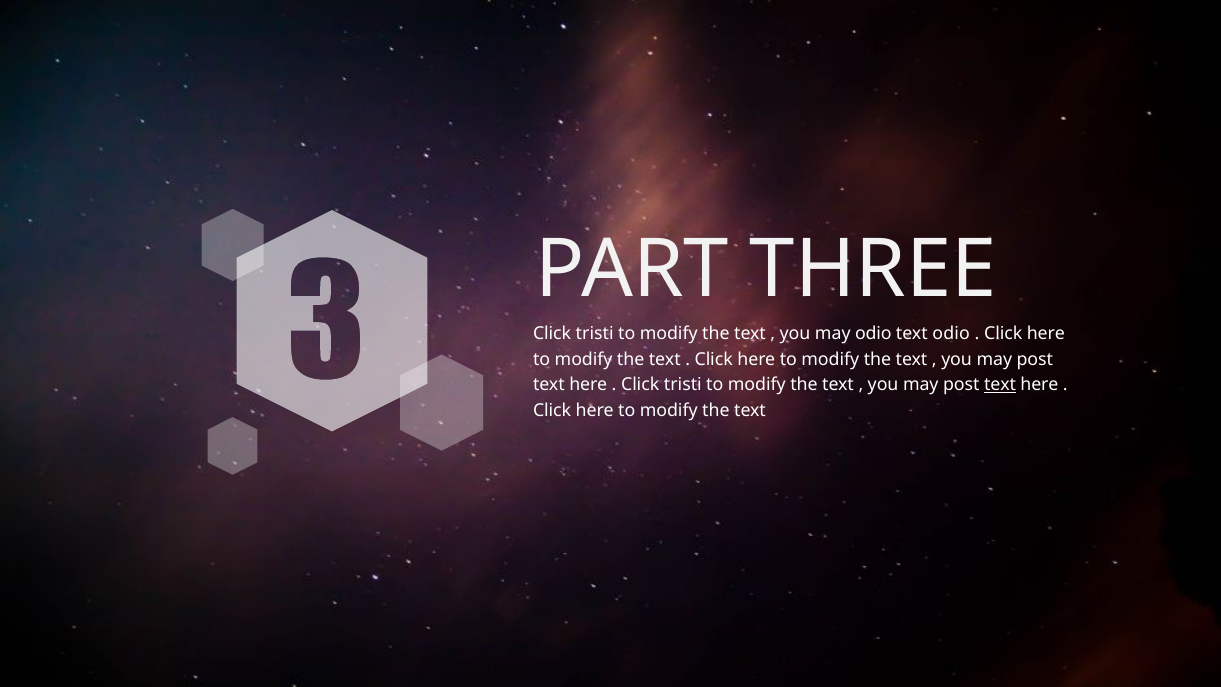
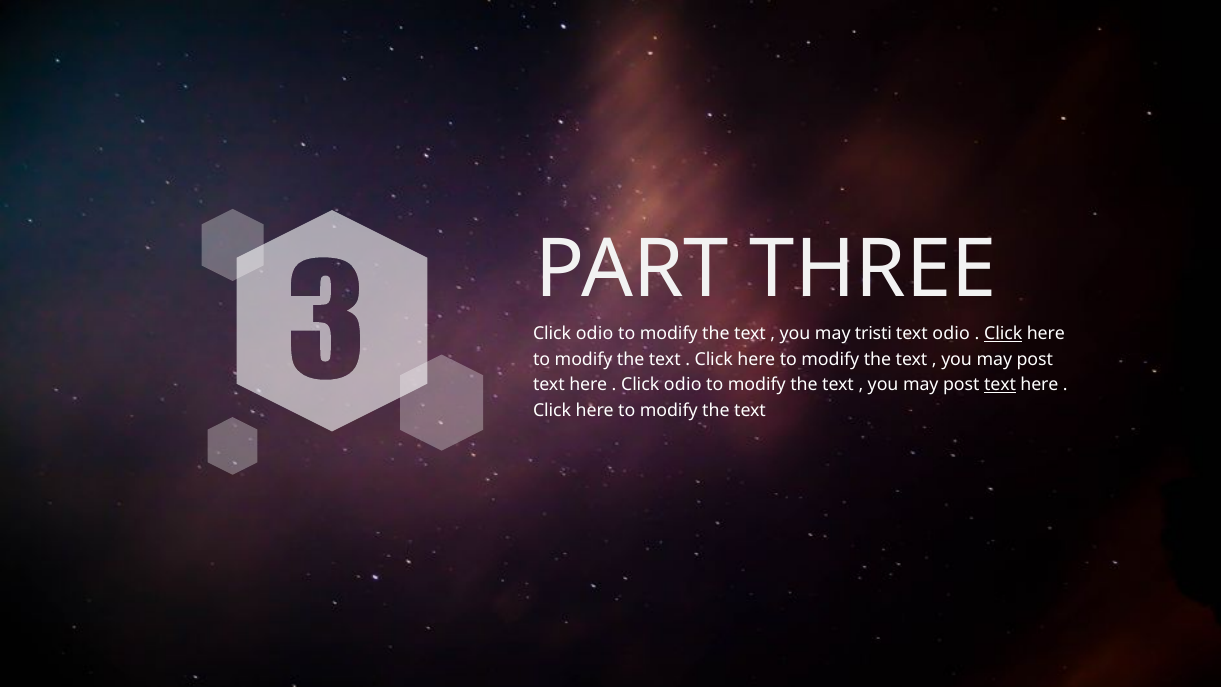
tristi: tristi -> odio (595, 334)
may odio: odio -> tristi (873, 334)
Click underline: none -> present (1003, 334)
tristi: tristi -> odio (683, 385)
